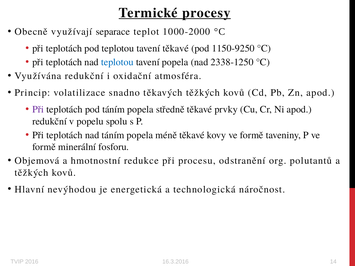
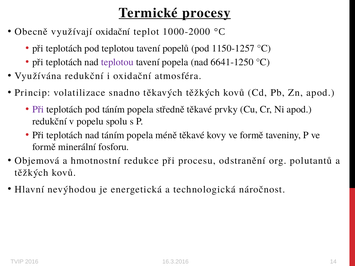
využívají separace: separace -> oxidační (113, 32)
tavení těkavé: těkavé -> popelů (176, 48)
1150-9250: 1150-9250 -> 1150-1257 (233, 48)
teplotou colour: blue -> purple (117, 62)
2338-1250: 2338-1250 -> 6641-1250 (232, 62)
